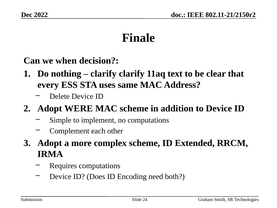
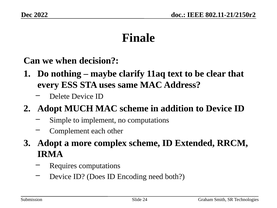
clarify: clarify -> maybe (104, 74)
WERE: WERE -> MUCH (79, 108)
